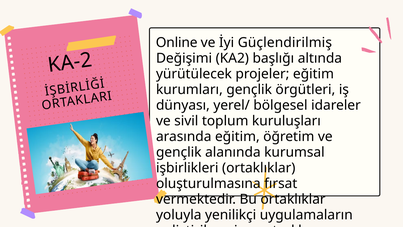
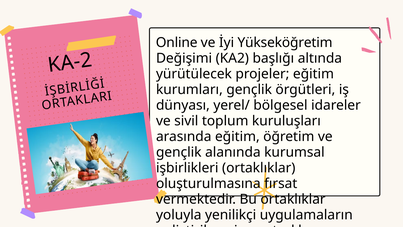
Güçlendirilmiş: Güçlendirilmiş -> Yükseköğretim (285, 43)
